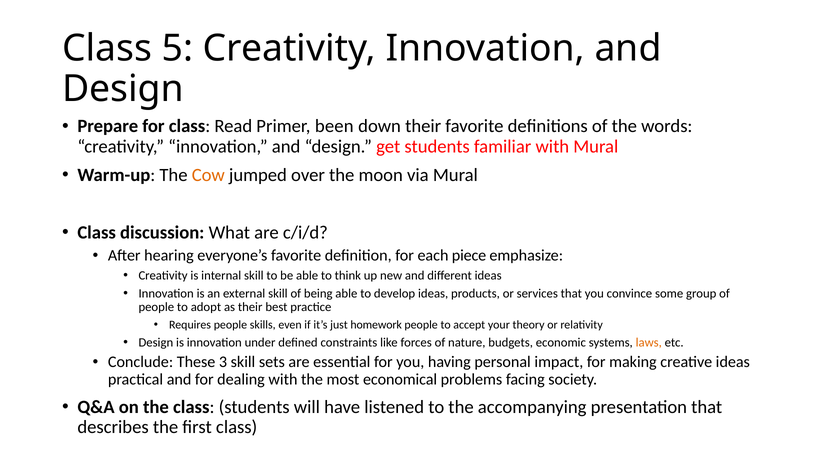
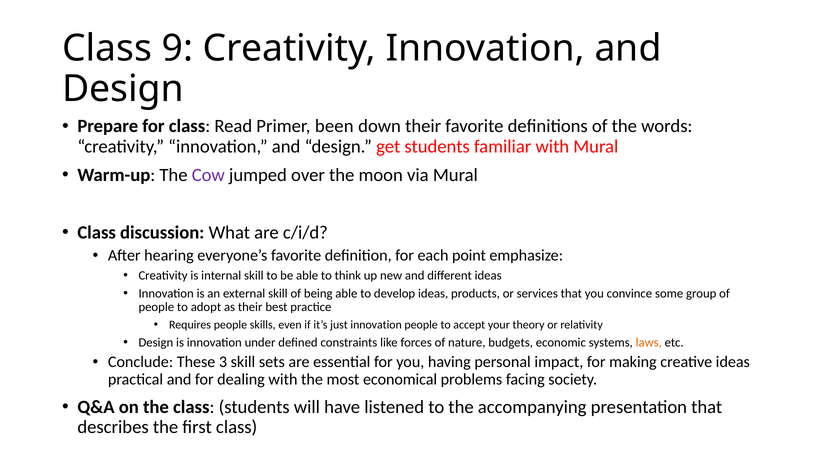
5: 5 -> 9 (177, 48)
Cow colour: orange -> purple (208, 175)
piece: piece -> point (469, 255)
just homework: homework -> innovation (376, 324)
